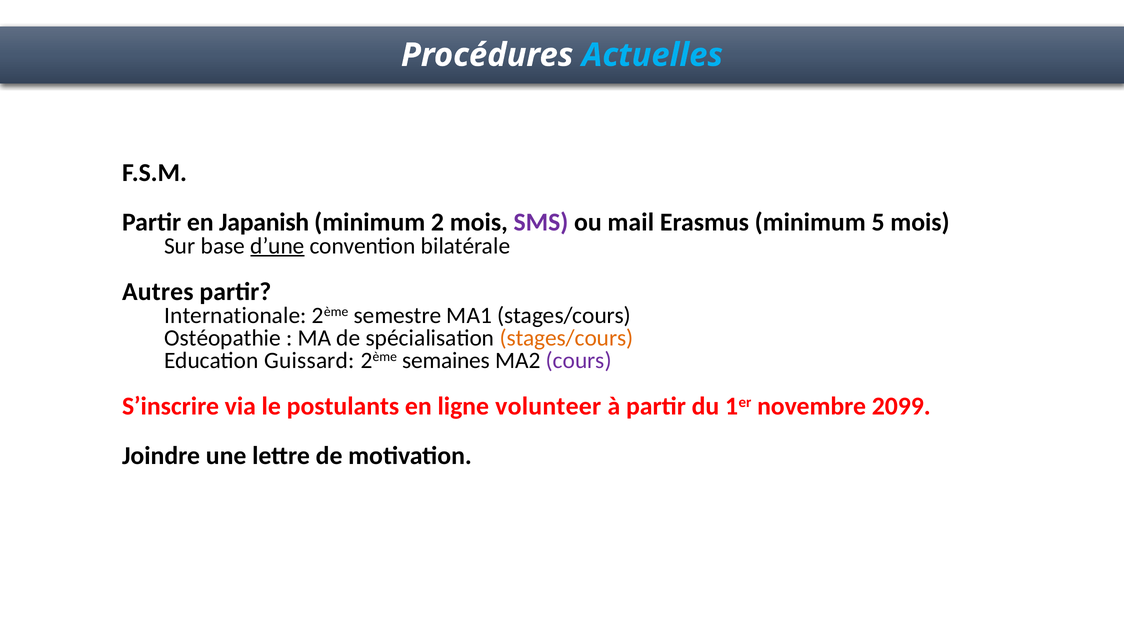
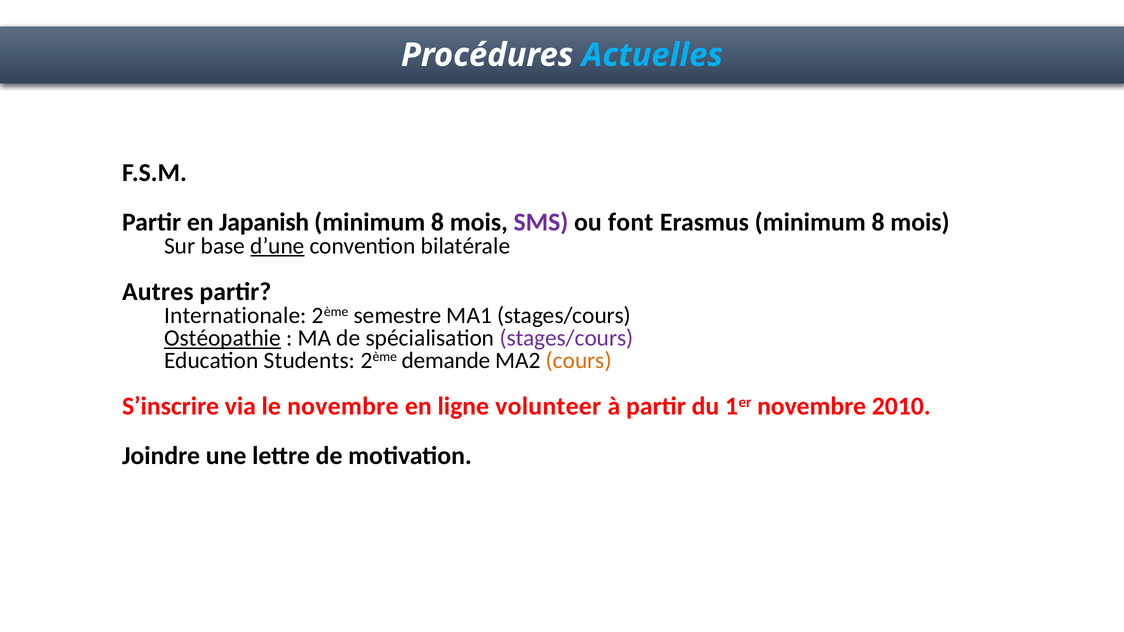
2: 2 -> 8 (438, 222)
mail: mail -> font (631, 222)
Erasmus minimum 5: 5 -> 8 (878, 222)
Ostéopathie underline: none -> present (223, 338)
stages/cours colour: orange -> purple (566, 338)
Guissard: Guissard -> Students (309, 361)
semaines: semaines -> demande (446, 361)
cours colour: purple -> orange (579, 361)
le postulants: postulants -> novembre (343, 407)
2099: 2099 -> 2010 (901, 407)
